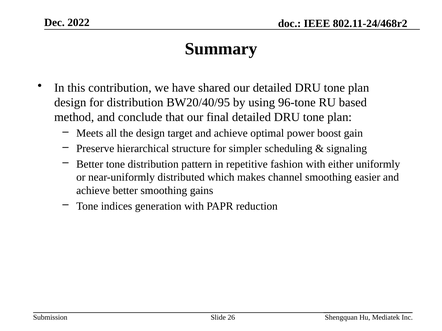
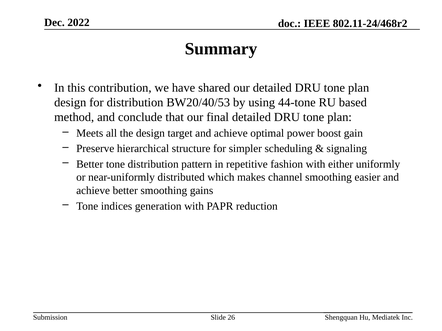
BW20/40/95: BW20/40/95 -> BW20/40/53 (198, 103)
96-tone: 96-tone -> 44-tone (297, 103)
